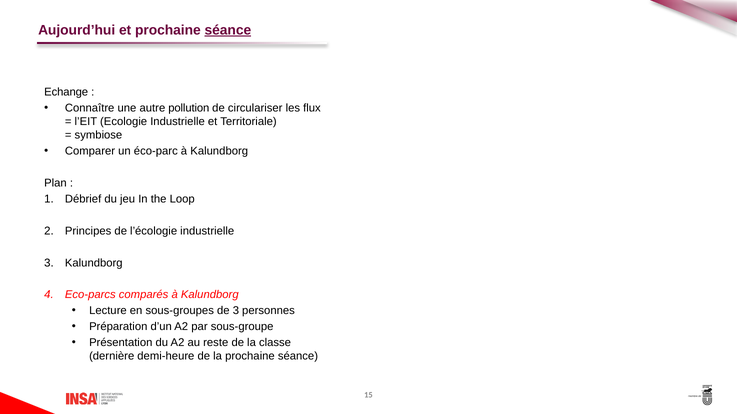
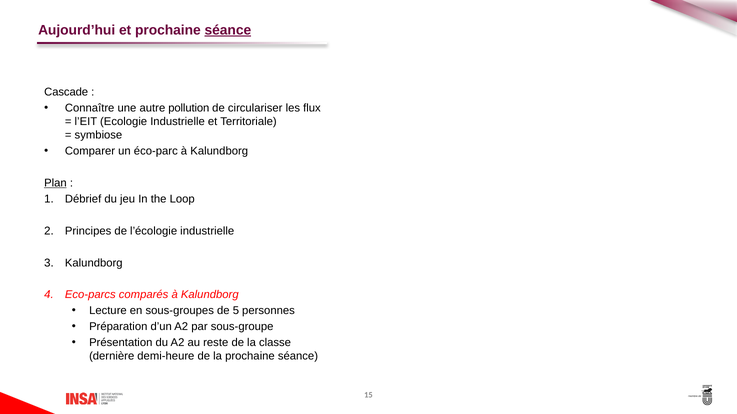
Echange: Echange -> Cascade (66, 92)
Plan underline: none -> present (55, 183)
de 3: 3 -> 5 (236, 311)
